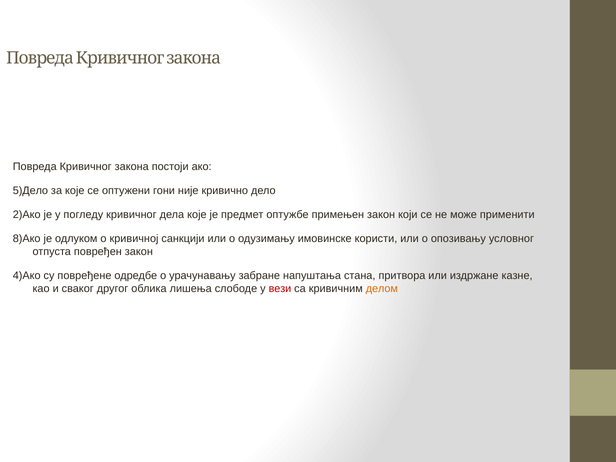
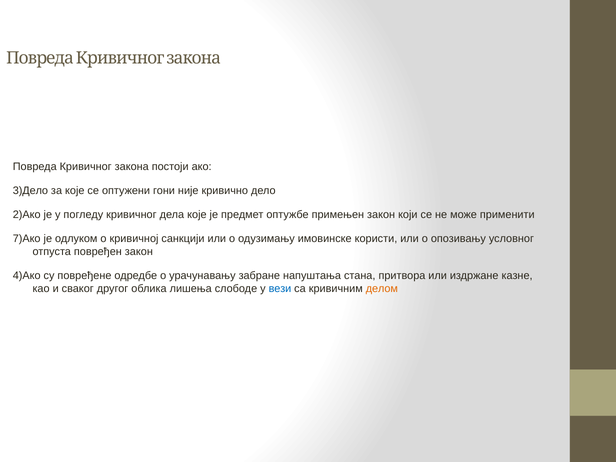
5)Дело: 5)Дело -> 3)Дело (30, 190)
8)Ако: 8)Ако -> 7)Ако (27, 239)
вези colour: red -> blue (280, 289)
